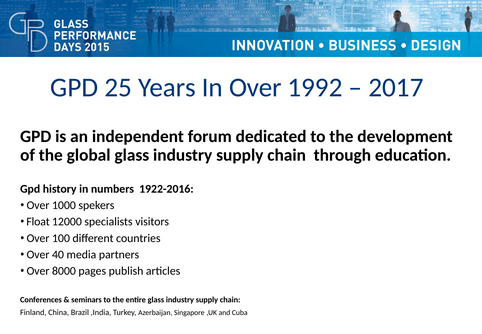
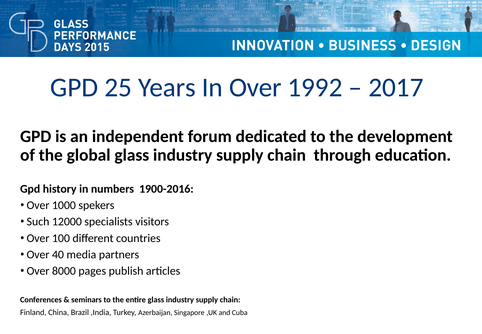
1922-2016: 1922-2016 -> 1900-2016 (166, 189)
Float: Float -> Such (38, 222)
